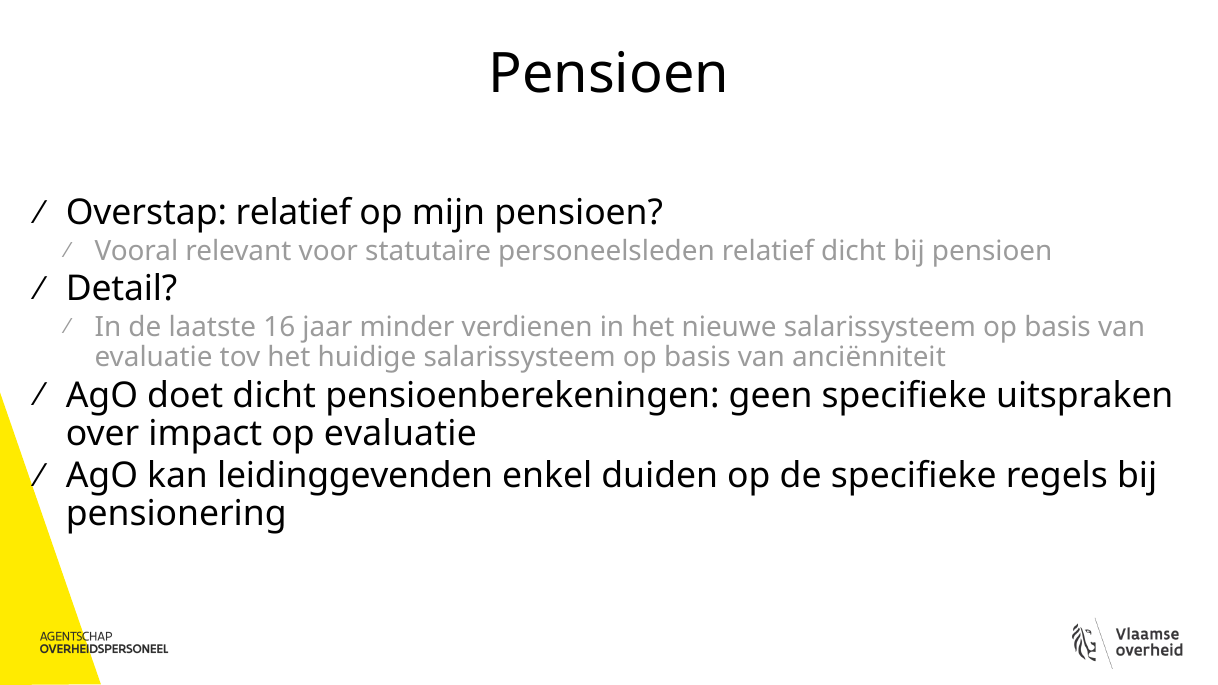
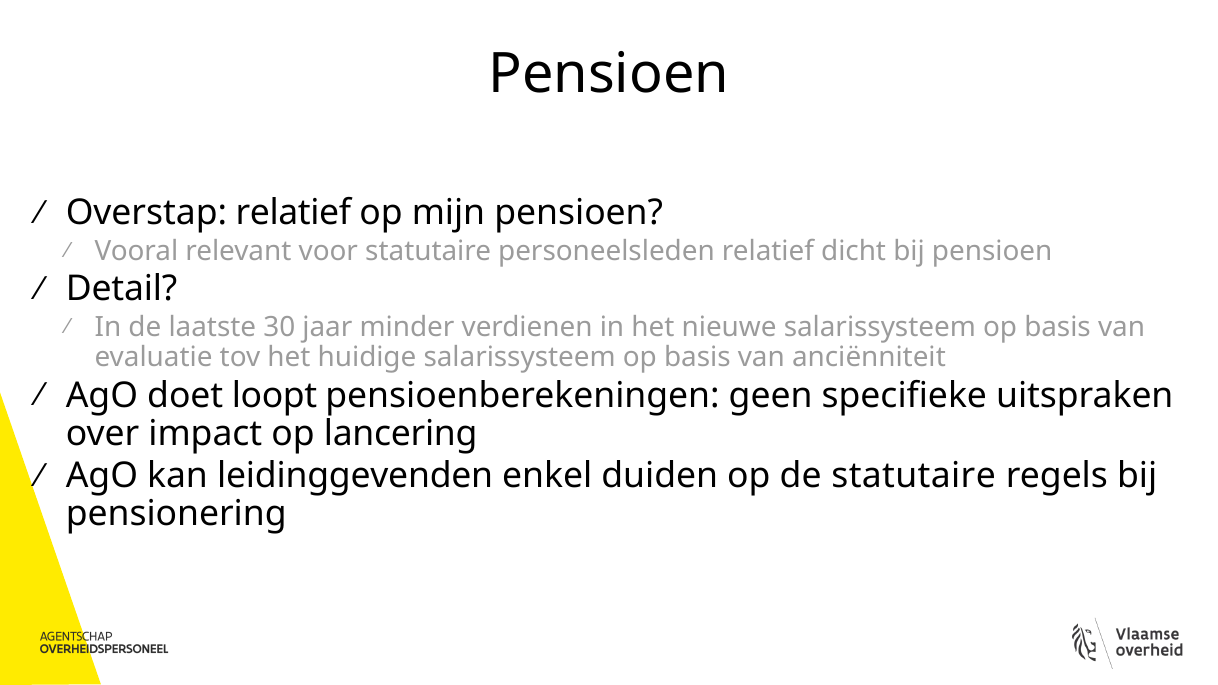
16: 16 -> 30 (279, 327)
doet dicht: dicht -> loopt (275, 395)
op evaluatie: evaluatie -> lancering (401, 434)
de specifieke: specifieke -> statutaire (914, 476)
